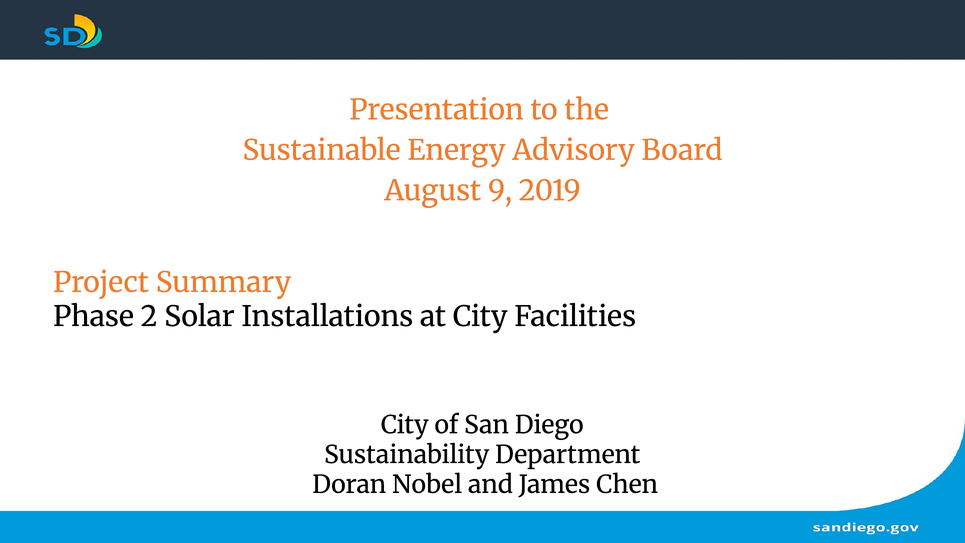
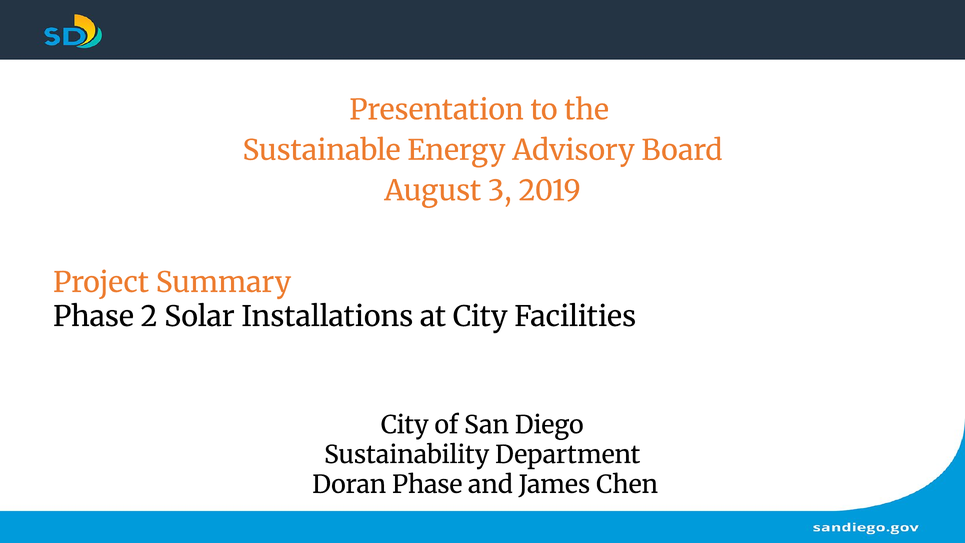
9: 9 -> 3 (500, 191)
Doran Nobel: Nobel -> Phase (427, 485)
